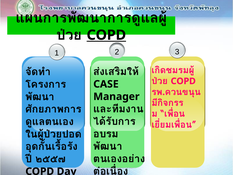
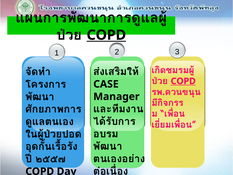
COPD underline: none -> present (183, 81)
